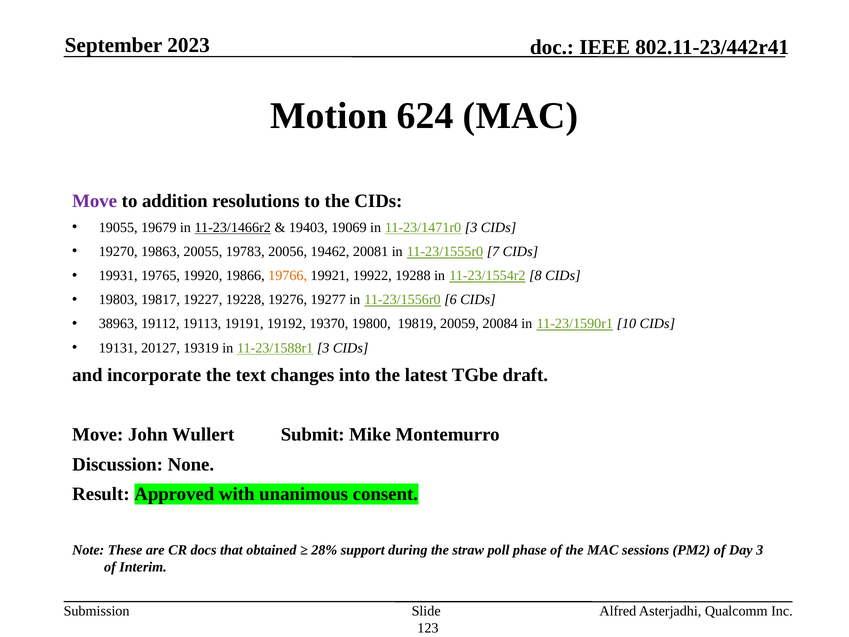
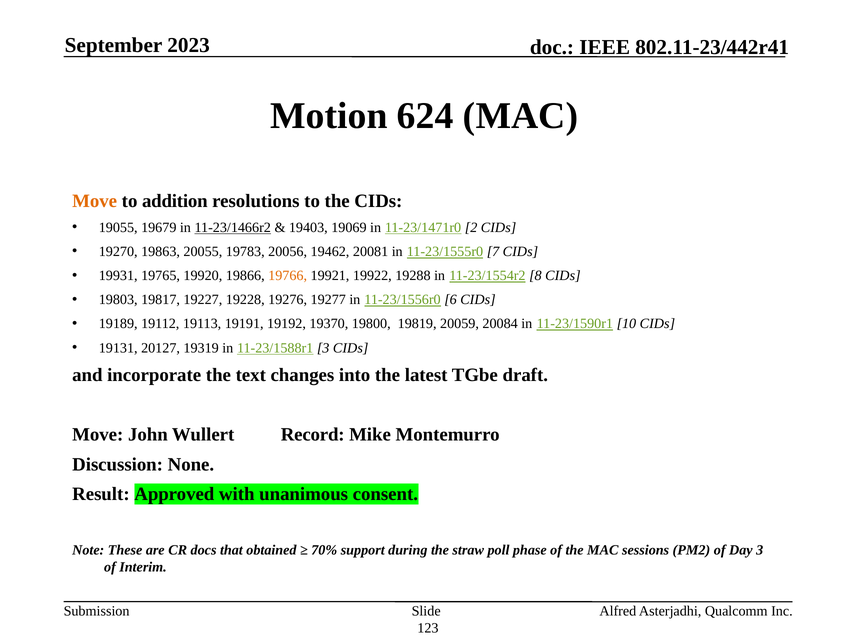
Move colour: purple -> orange (95, 201)
11-23/1471r0 3: 3 -> 2 (471, 227)
38963: 38963 -> 19189 (118, 324)
Submit: Submit -> Record (313, 434)
28%: 28% -> 70% (324, 550)
